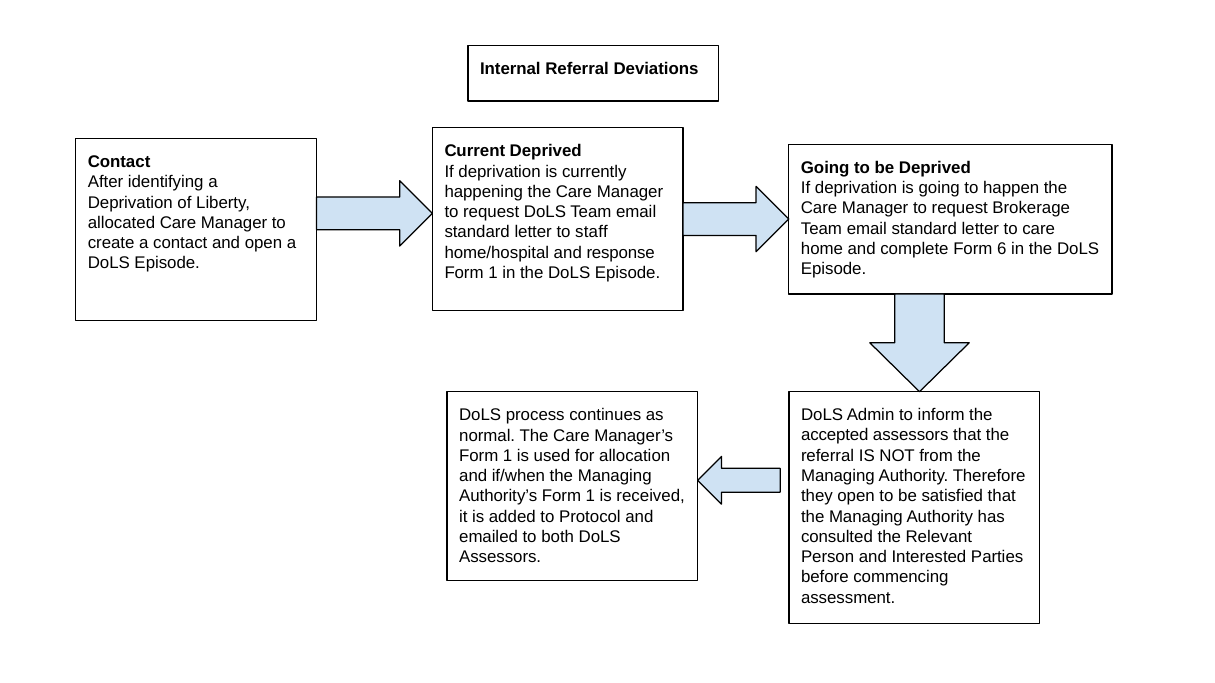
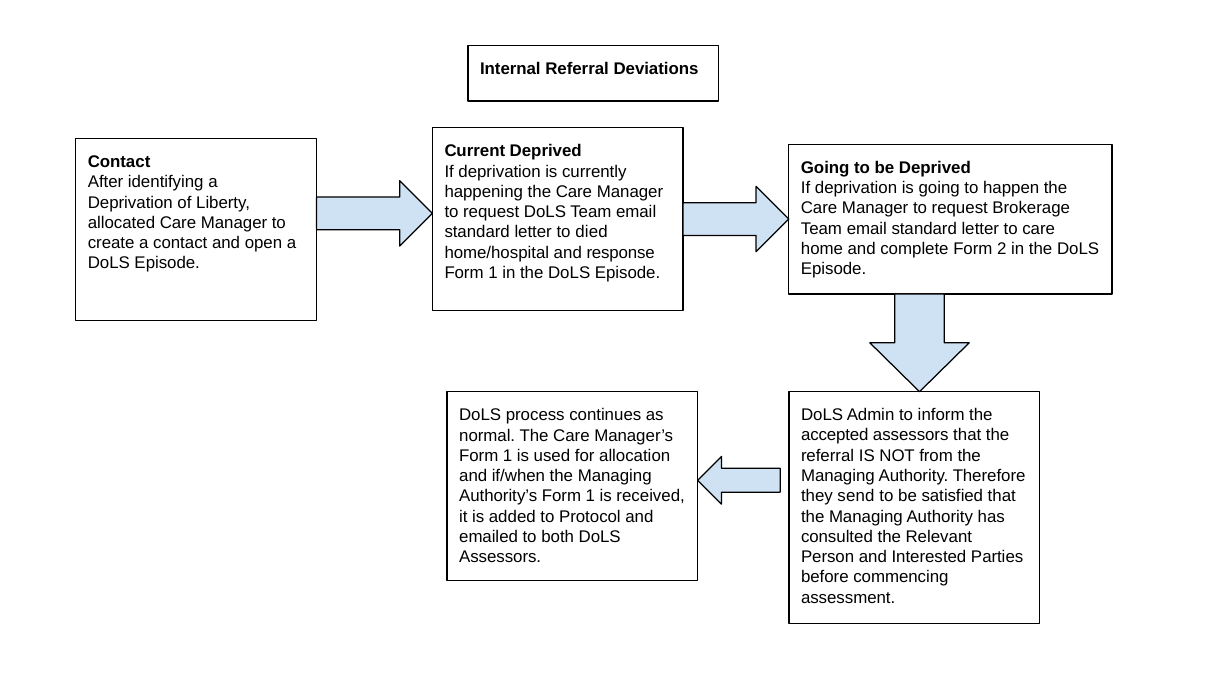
staff: staff -> died (592, 233)
6: 6 -> 2 (1002, 249)
they open: open -> send (856, 497)
